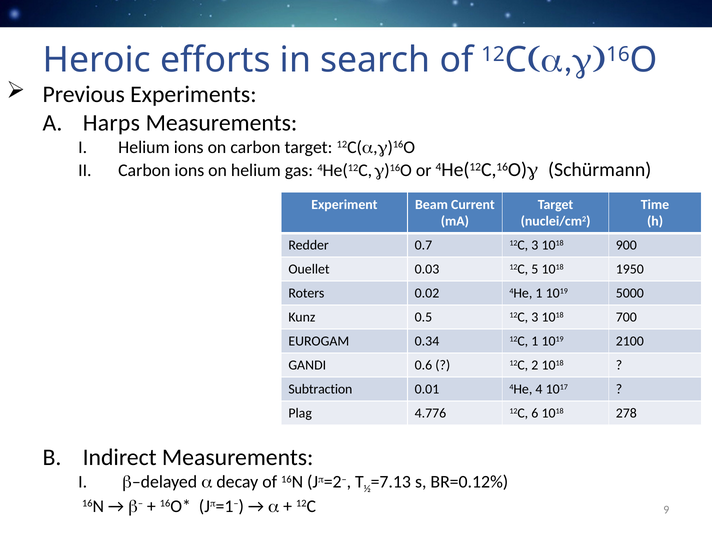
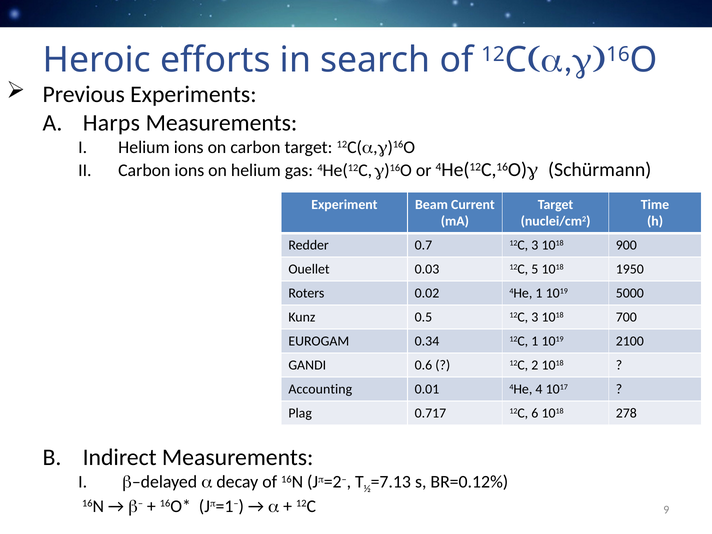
Subtraction: Subtraction -> Accounting (320, 389)
4.776: 4.776 -> 0.717 (430, 413)
